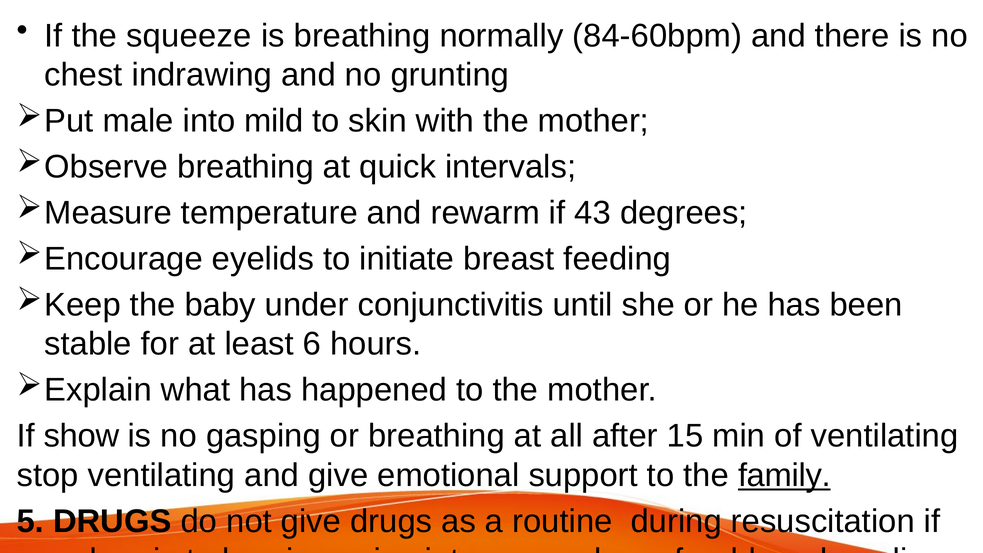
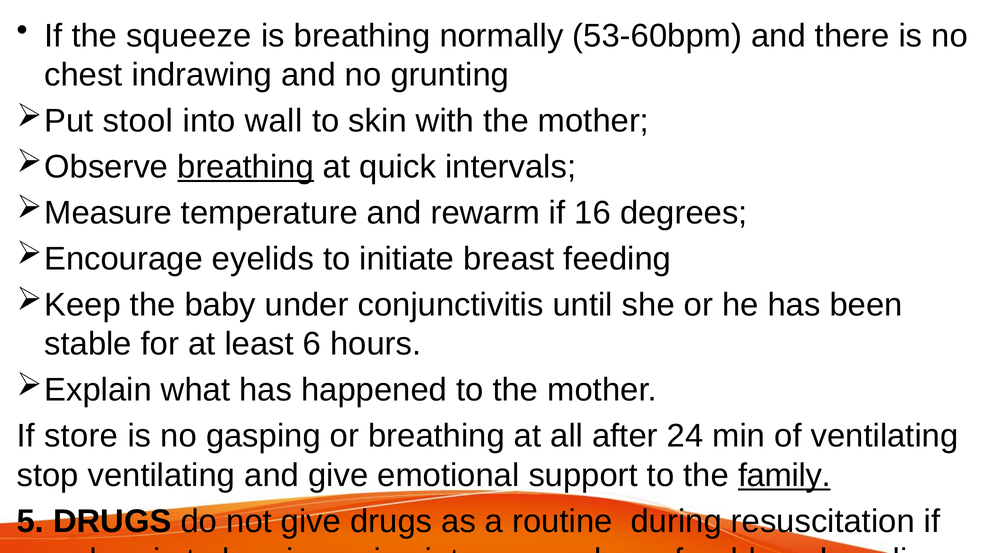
84-60bpm: 84-60bpm -> 53-60bpm (657, 36)
male: male -> stool (138, 121)
mild: mild -> wall (274, 121)
breathing underline: none -> present (246, 167)
43: 43 -> 16 (593, 213)
show: show -> store (81, 436)
15: 15 -> 24 (685, 436)
